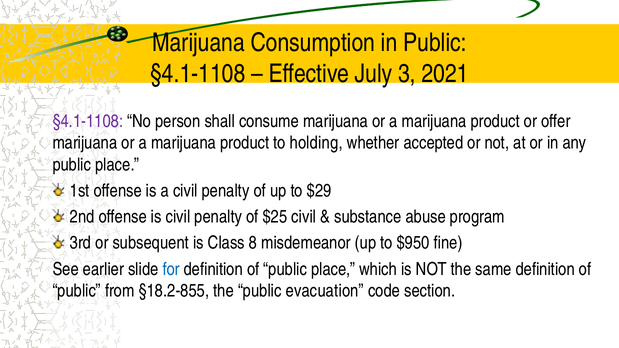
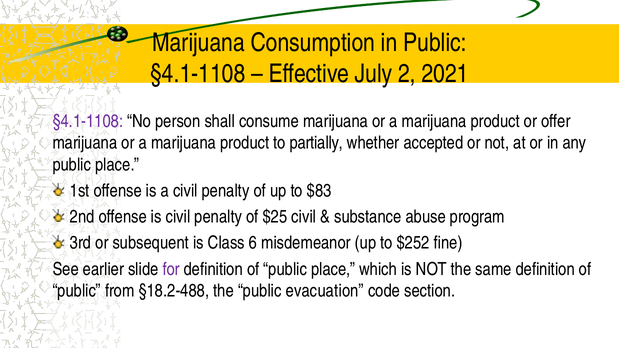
3: 3 -> 2 (407, 74)
holding: holding -> partially (316, 143)
$29: $29 -> $83 (319, 191)
8: 8 -> 6 (253, 243)
$950: $950 -> $252 (413, 243)
for colour: blue -> purple (171, 269)
§18.2-855: §18.2-855 -> §18.2-488 (174, 291)
